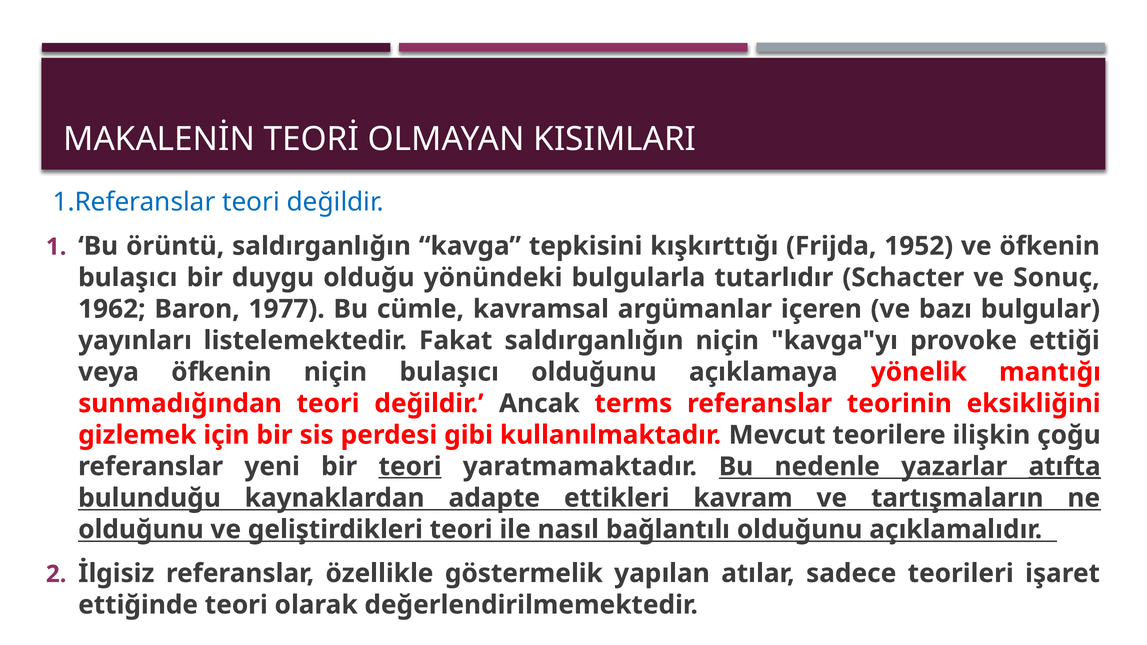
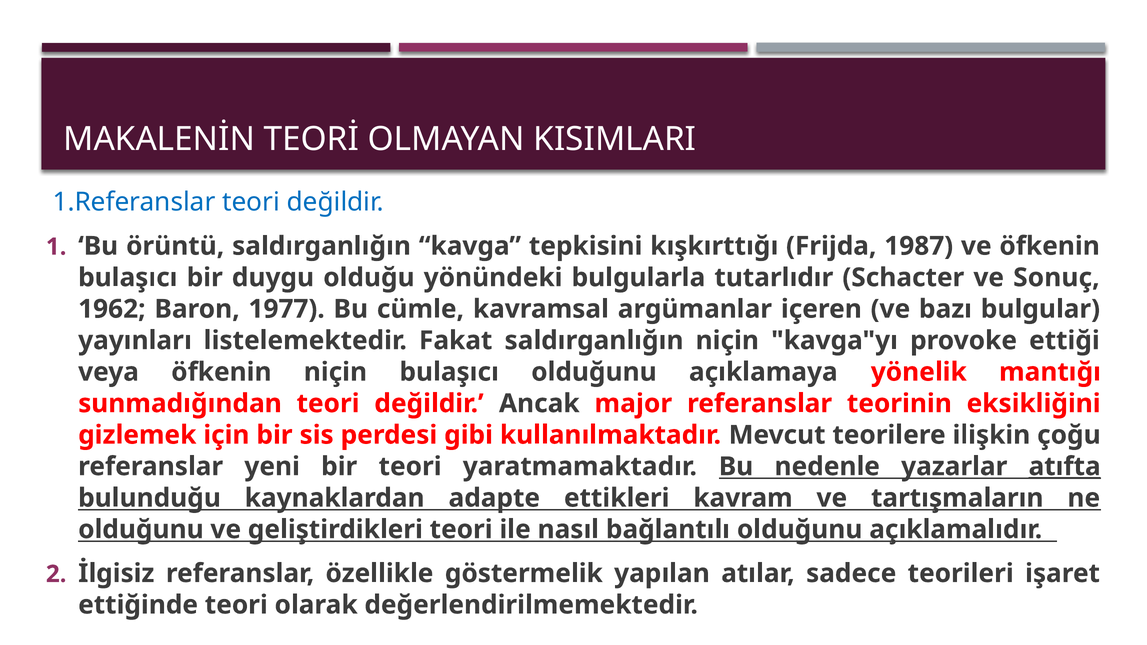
1952: 1952 -> 1987 (919, 246)
terms: terms -> major (633, 404)
teori underline: present -> none (410, 467)
